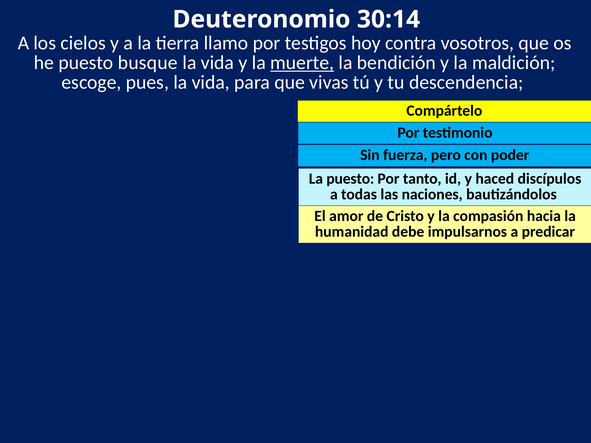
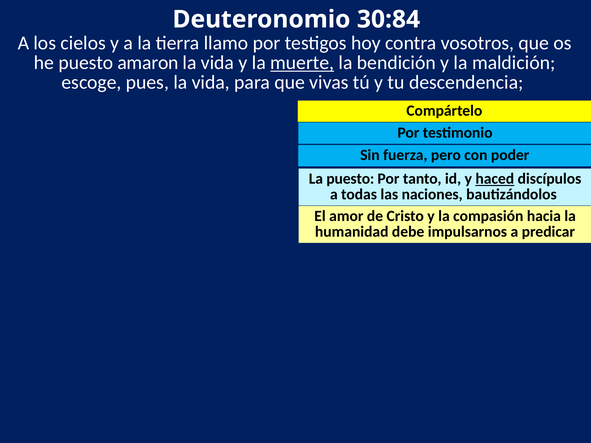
30:14: 30:14 -> 30:84 (389, 19)
busque: busque -> amaron (148, 63)
haced underline: none -> present (495, 179)
